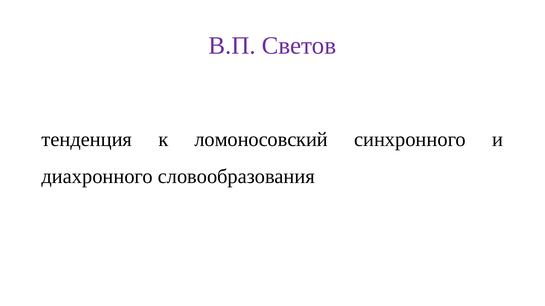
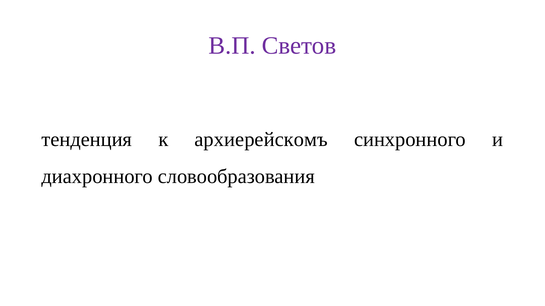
ломоносовский: ломоносовский -> архиерейскомъ (261, 140)
